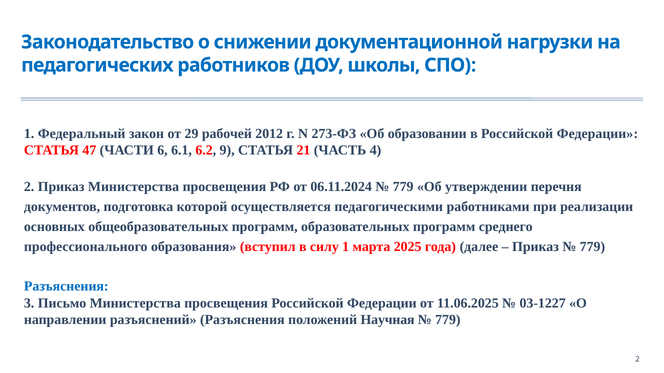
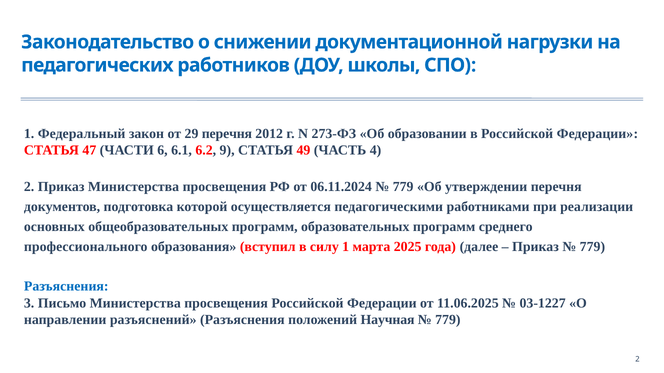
29 рабочей: рабочей -> перечня (227, 134)
21: 21 -> 49 (303, 151)
